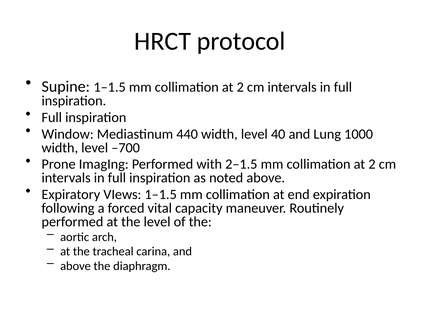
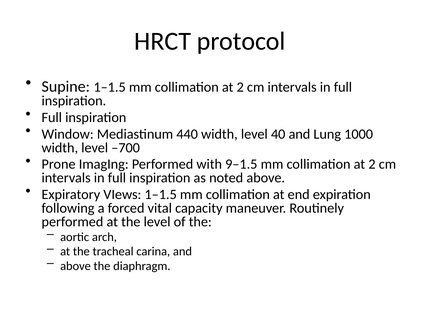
2–1.5: 2–1.5 -> 9–1.5 (241, 165)
